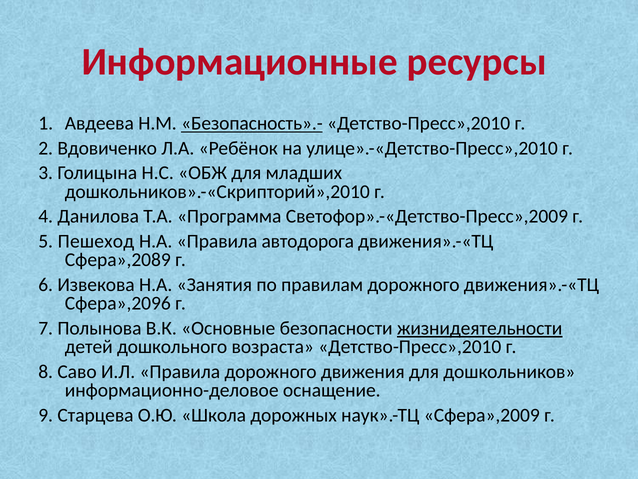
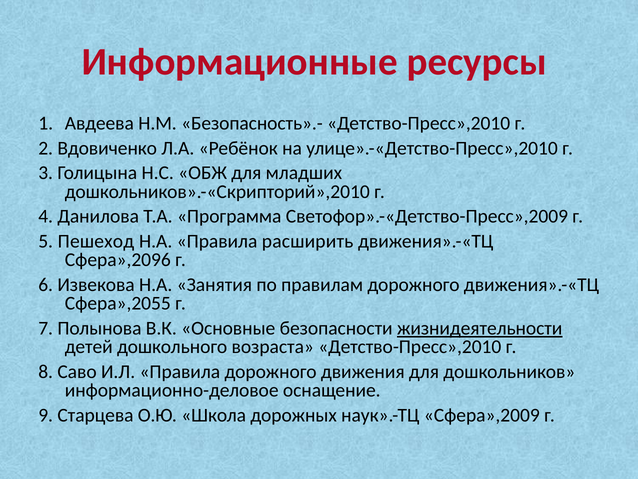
Безопасность».- underline: present -> none (252, 123)
автодорога: автодорога -> расширить (308, 241)
Сфера»,2089: Сфера»,2089 -> Сфера»,2096 (118, 260)
Сфера»,2096: Сфера»,2096 -> Сфера»,2055 (118, 303)
